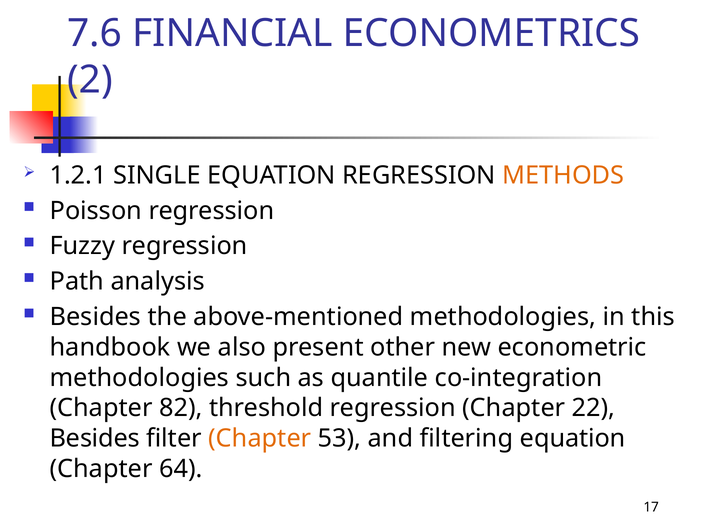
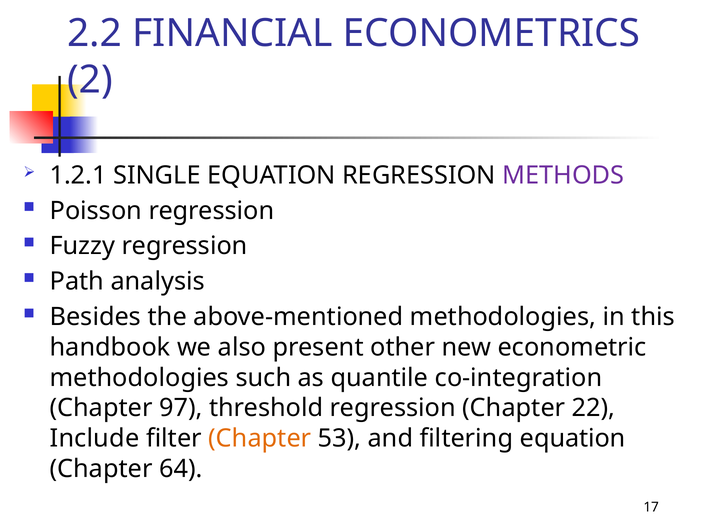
7.6: 7.6 -> 2.2 (95, 33)
METHODS colour: orange -> purple (563, 175)
82: 82 -> 97 (181, 408)
Besides: Besides -> Include (95, 438)
